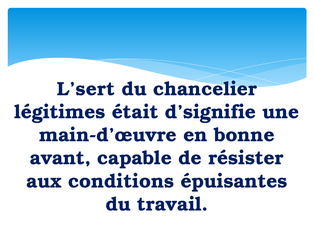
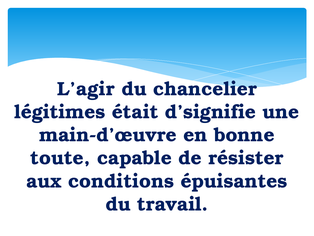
L’sert: L’sert -> L’agir (86, 89)
avant: avant -> toute (60, 158)
